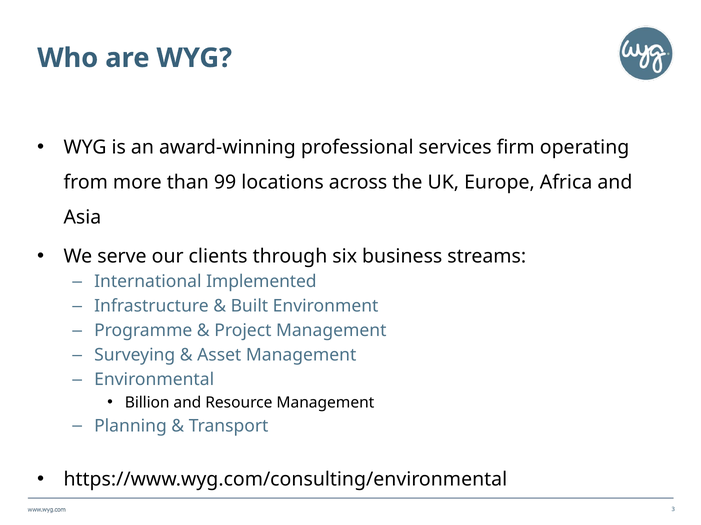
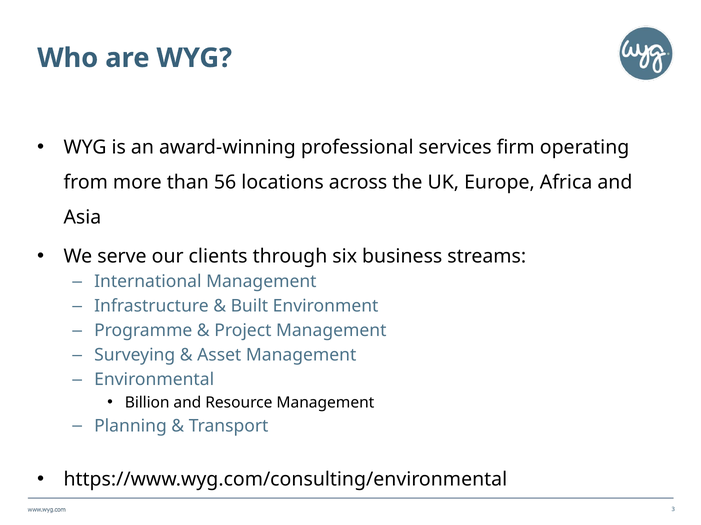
99: 99 -> 56 (225, 183)
International Implemented: Implemented -> Management (261, 282)
